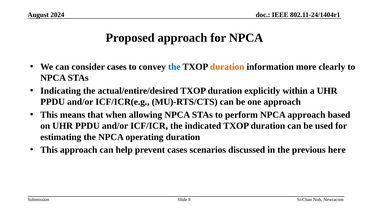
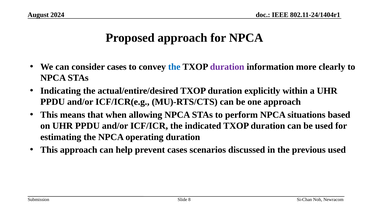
duration colour: orange -> purple (227, 67)
NPCA approach: approach -> situations (306, 115)
previous here: here -> used (337, 150)
